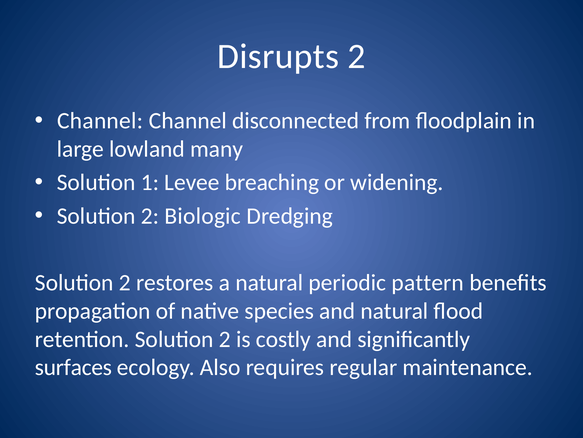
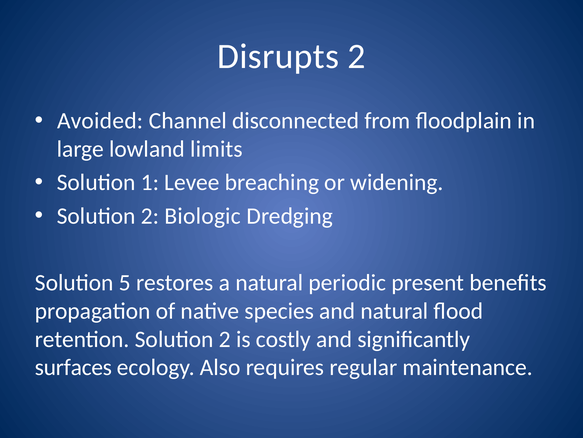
Channel: Channel -> Avoided (100, 121)
many: many -> limits (217, 149)
2: 2 -> 5 (125, 282)
pattern: pattern -> present (428, 282)
